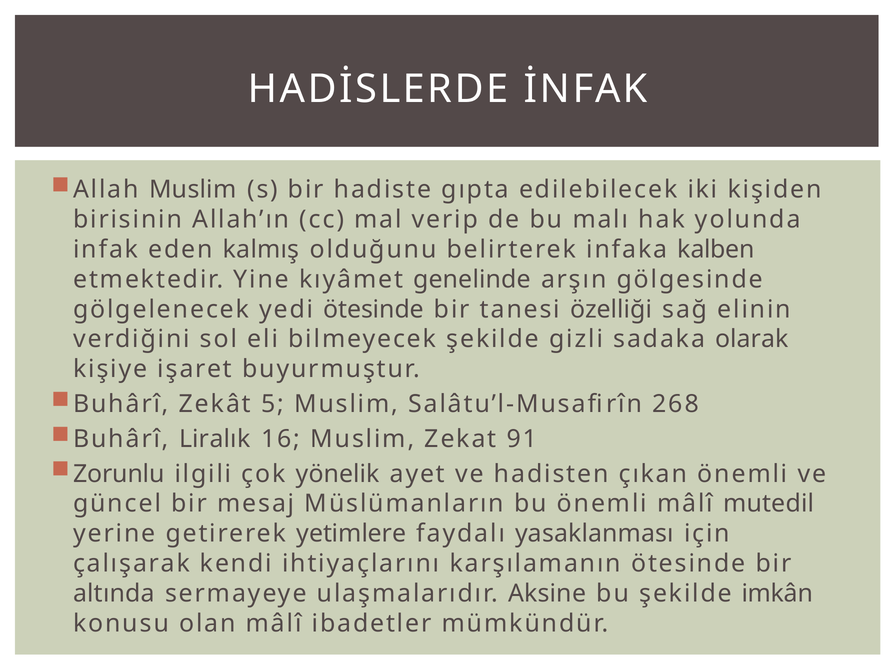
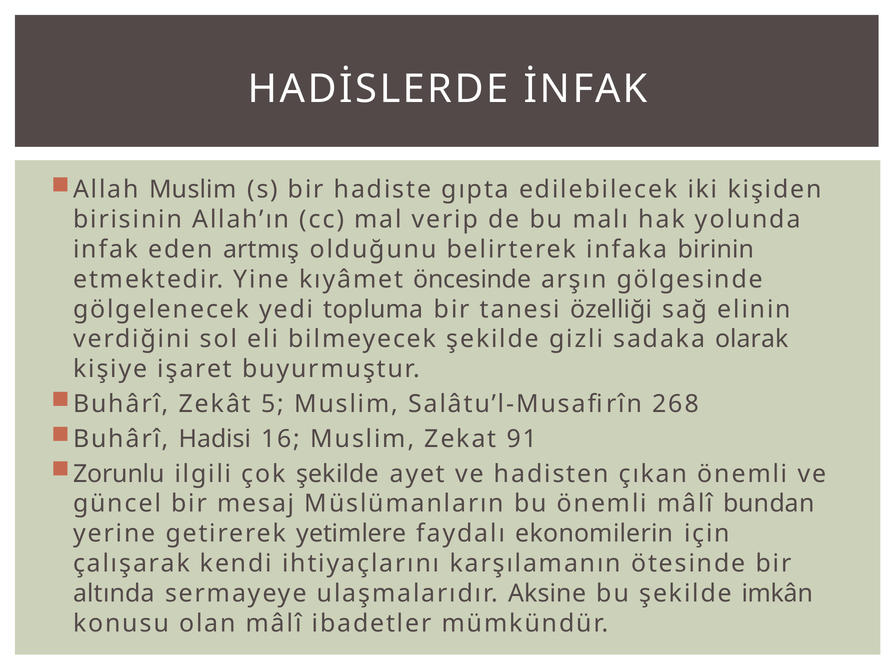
kalmış: kalmış -> artmış (261, 249)
kalben: kalben -> birinin (716, 249)
genelinde: genelinde -> öncesinde (472, 279)
yedi ötesinde: ötesinde -> topluma (373, 309)
Liralık: Liralık -> Hadisi (215, 439)
çok yönelik: yönelik -> şekilde (337, 474)
mutedil: mutedil -> bundan (769, 504)
yasaklanması: yasaklanması -> ekonomilerin (594, 534)
